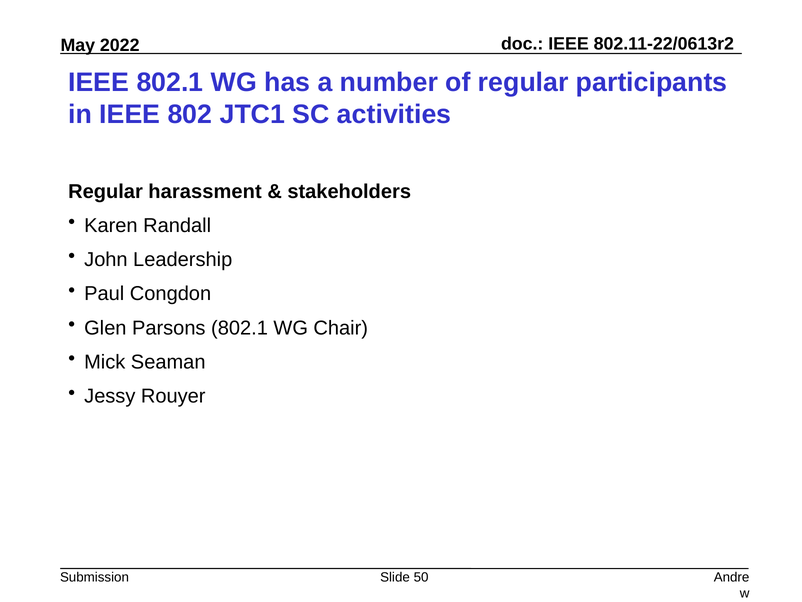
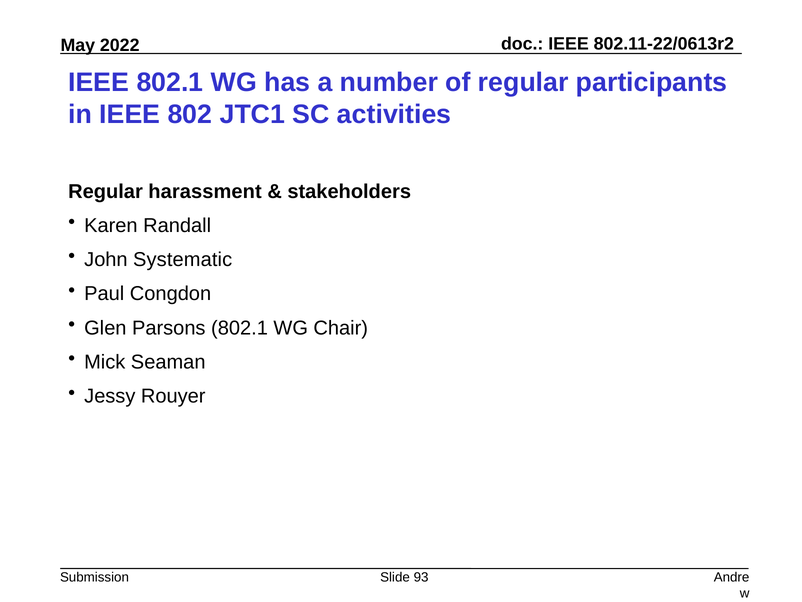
Leadership: Leadership -> Systematic (183, 259)
50: 50 -> 93 (421, 577)
